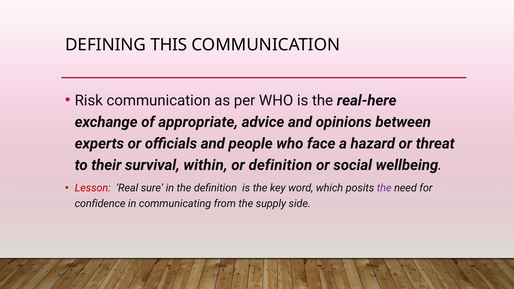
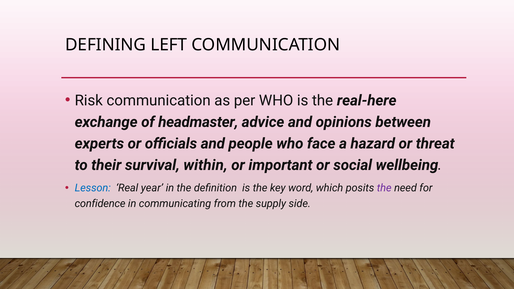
THIS: THIS -> LEFT (169, 45)
appropriate: appropriate -> headmaster (198, 122)
or definition: definition -> important (280, 165)
Lesson colour: red -> blue (93, 188)
sure: sure -> year (152, 188)
